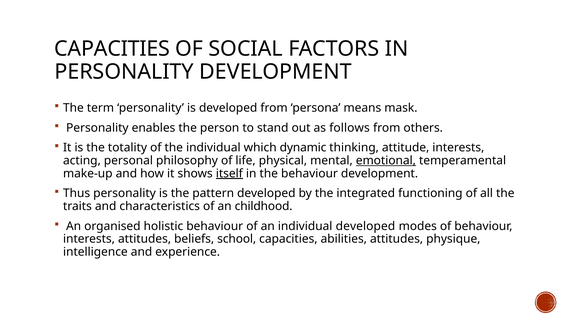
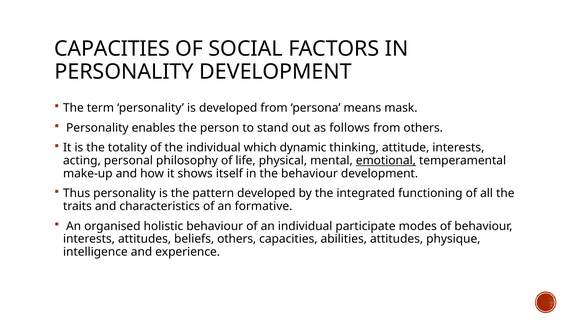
itself underline: present -> none (229, 174)
childhood: childhood -> formative (264, 207)
individual developed: developed -> participate (366, 227)
beliefs school: school -> others (237, 240)
